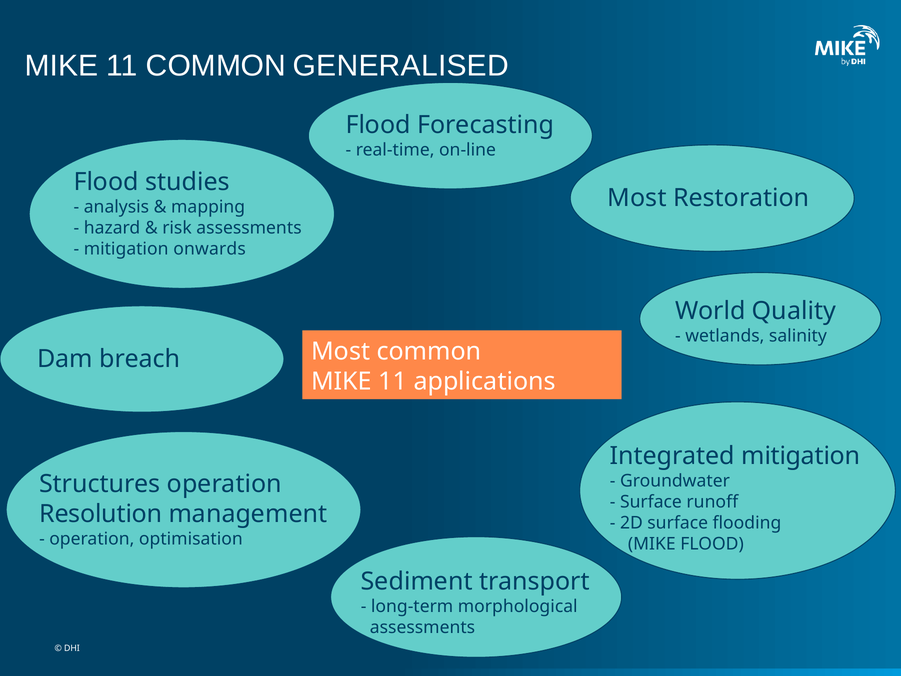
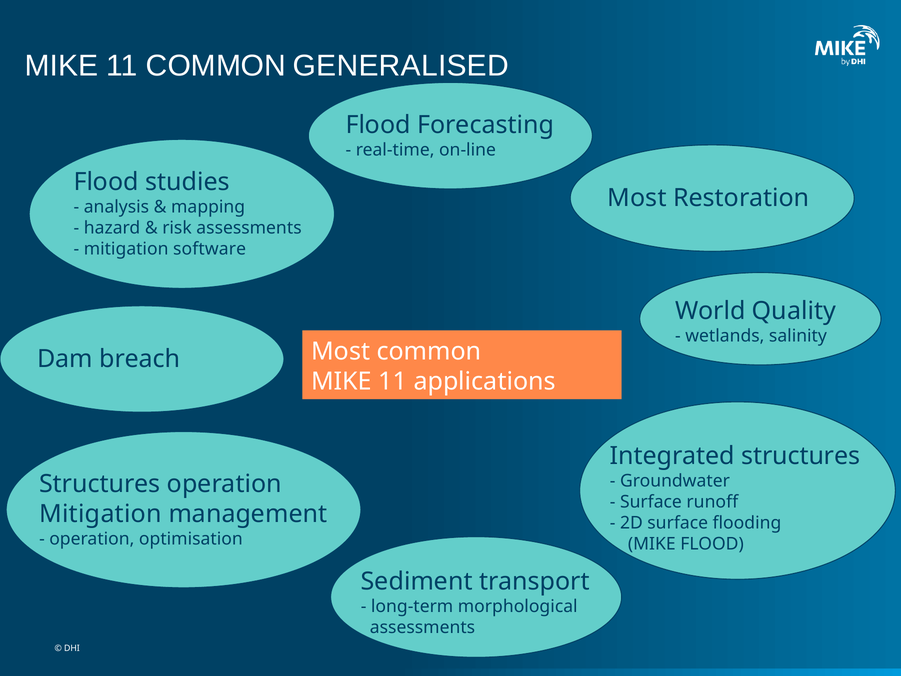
onwards: onwards -> software (210, 249)
Integrated mitigation: mitigation -> structures (801, 456)
Resolution: Resolution -> Mitigation (100, 514)
